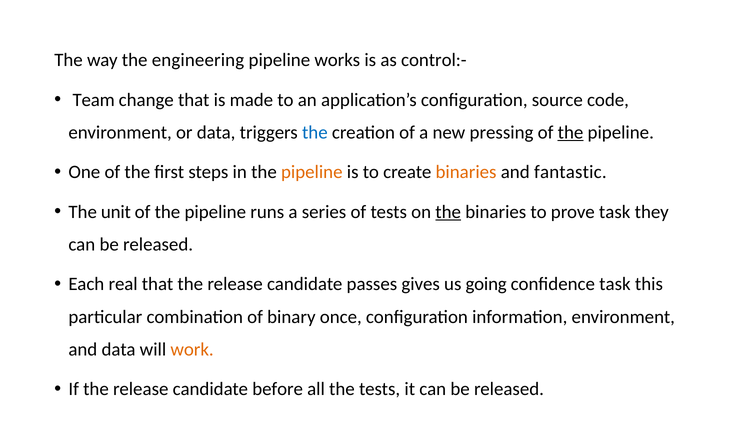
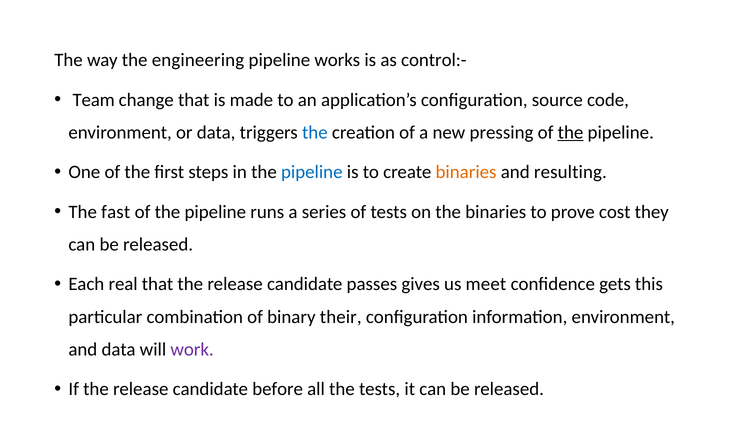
pipeline colour: orange -> blue (312, 172)
fantastic: fantastic -> resulting (570, 172)
unit: unit -> fast (116, 212)
the underline: present -> none (448, 212)
prove task: task -> cost (615, 212)
going: going -> meet (486, 284)
confidence task: task -> gets (615, 284)
once: once -> their (341, 317)
work colour: orange -> purple (192, 350)
